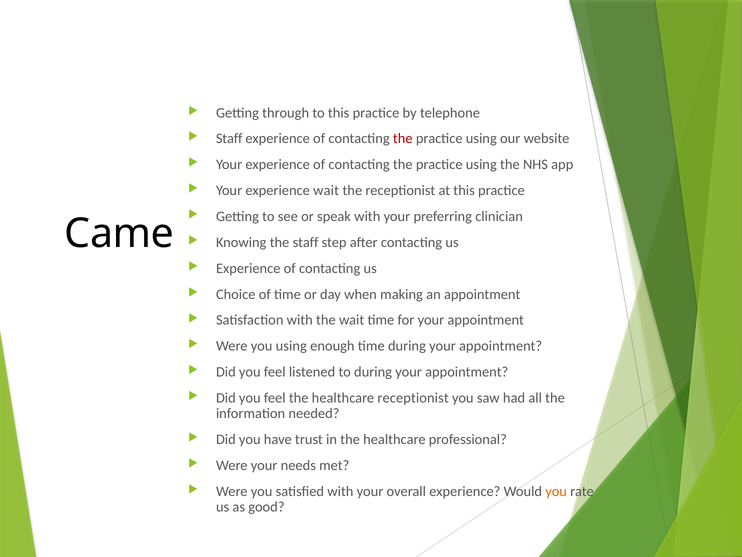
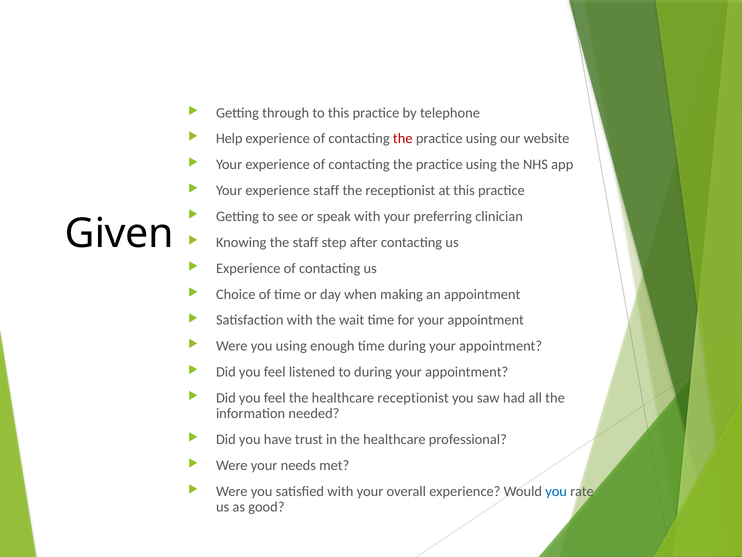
Staff: Staff -> Help (229, 139)
experience wait: wait -> staff (326, 190)
Came: Came -> Given (119, 234)
you colour: orange -> blue (556, 491)
